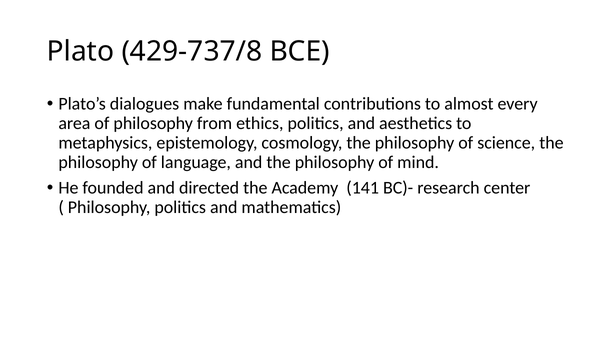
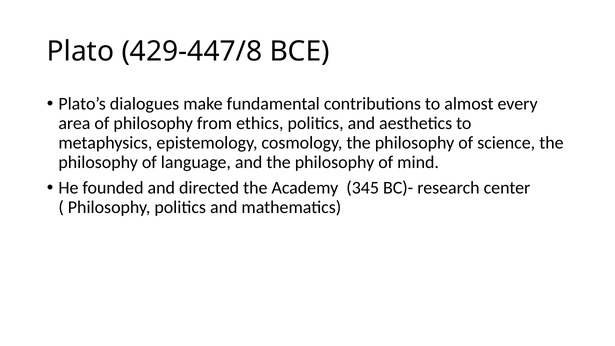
429-737/8: 429-737/8 -> 429-447/8 (192, 52)
141: 141 -> 345 (363, 188)
